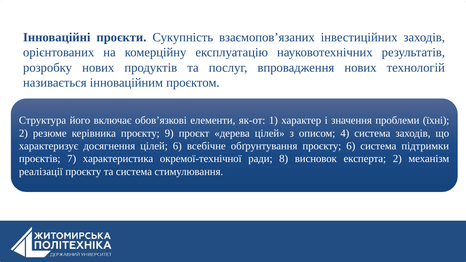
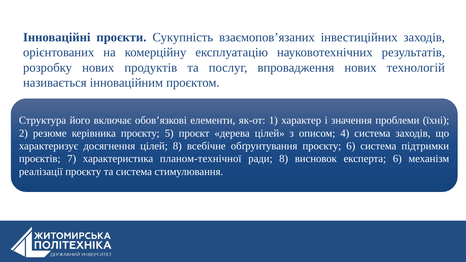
9: 9 -> 5 (169, 133)
цілей 6: 6 -> 8 (177, 146)
окремої-технічної: окремої-технічної -> планом-технічної (201, 159)
експерта 2: 2 -> 6 (397, 159)
